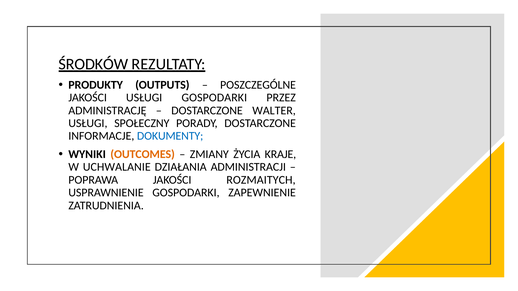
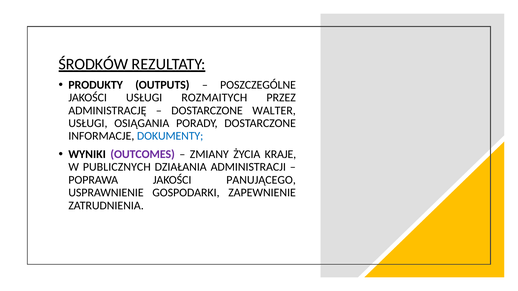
USŁUGI GOSPODARKI: GOSPODARKI -> ROZMAITYCH (214, 98)
SPOŁECZNY: SPOŁECZNY -> OSIĄGANIA (142, 123)
OUTCOMES colour: orange -> purple (143, 154)
UCHWALANIE: UCHWALANIE -> PUBLICZNYCH (117, 167)
ROZMAITYCH: ROZMAITYCH -> PANUJĄCEGO (261, 180)
